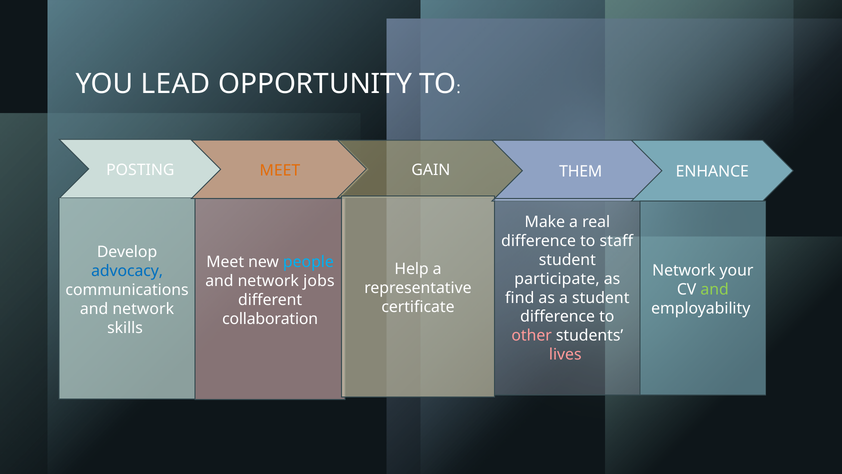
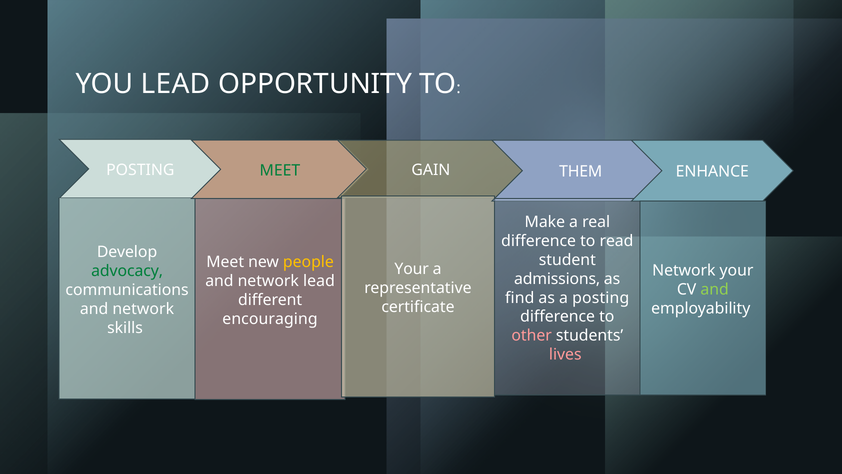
MEET colour: orange -> green (280, 170)
staff: staff -> read (616, 241)
people colour: light blue -> yellow (308, 262)
Help: Help -> Your (412, 269)
advocacy colour: blue -> green (127, 271)
participate: participate -> admissions (557, 279)
network jobs: jobs -> lead (319, 281)
a student: student -> posting (601, 298)
collaboration: collaboration -> encouraging (270, 319)
